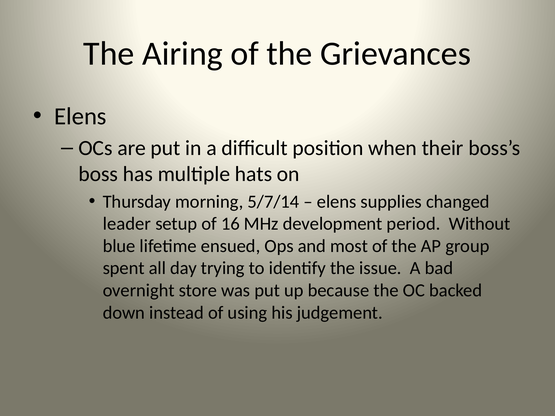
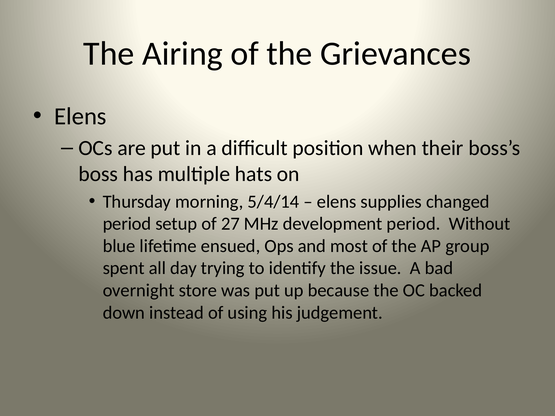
5/7/14: 5/7/14 -> 5/4/14 (273, 202)
leader: leader -> period (127, 224)
16: 16 -> 27 (230, 224)
